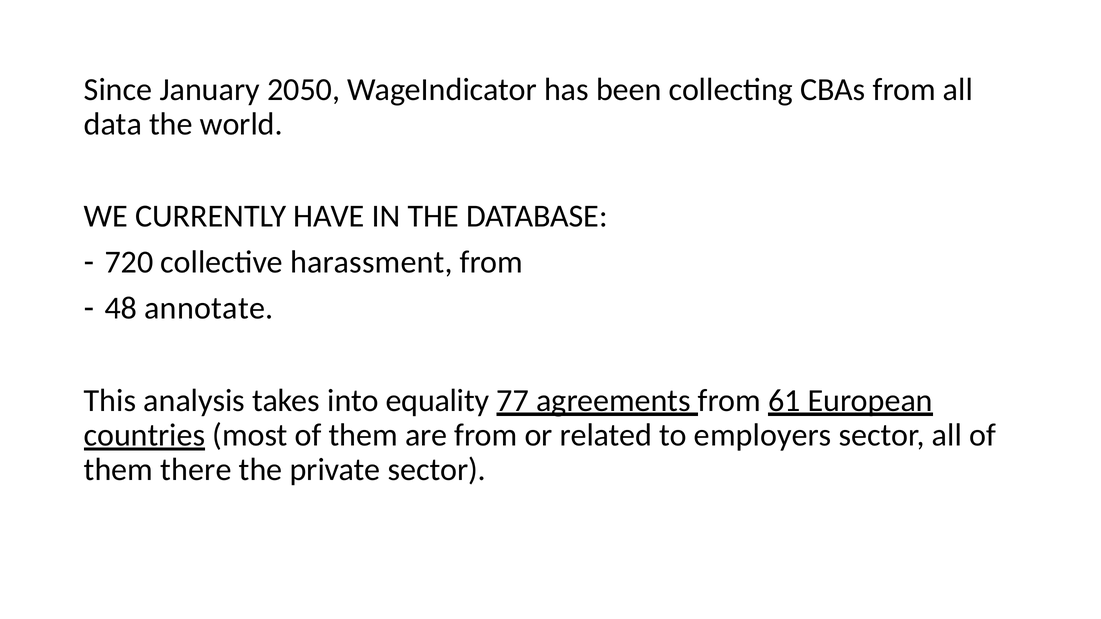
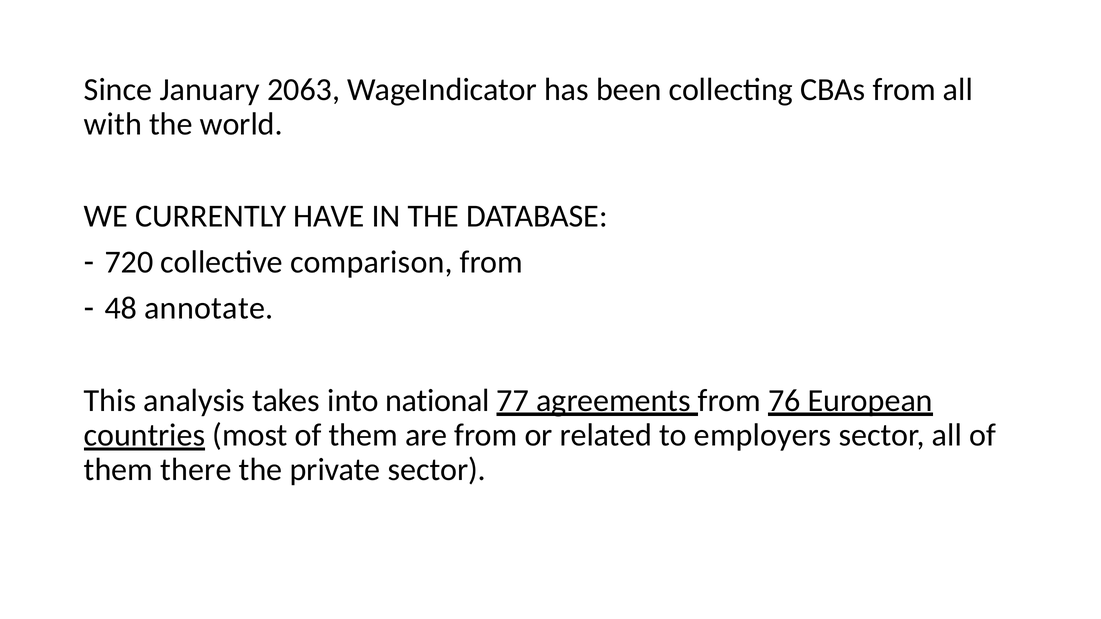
2050: 2050 -> 2063 (304, 89)
data: data -> with (113, 124)
harassment: harassment -> comparison (371, 262)
equality: equality -> national (437, 401)
61: 61 -> 76 (784, 401)
